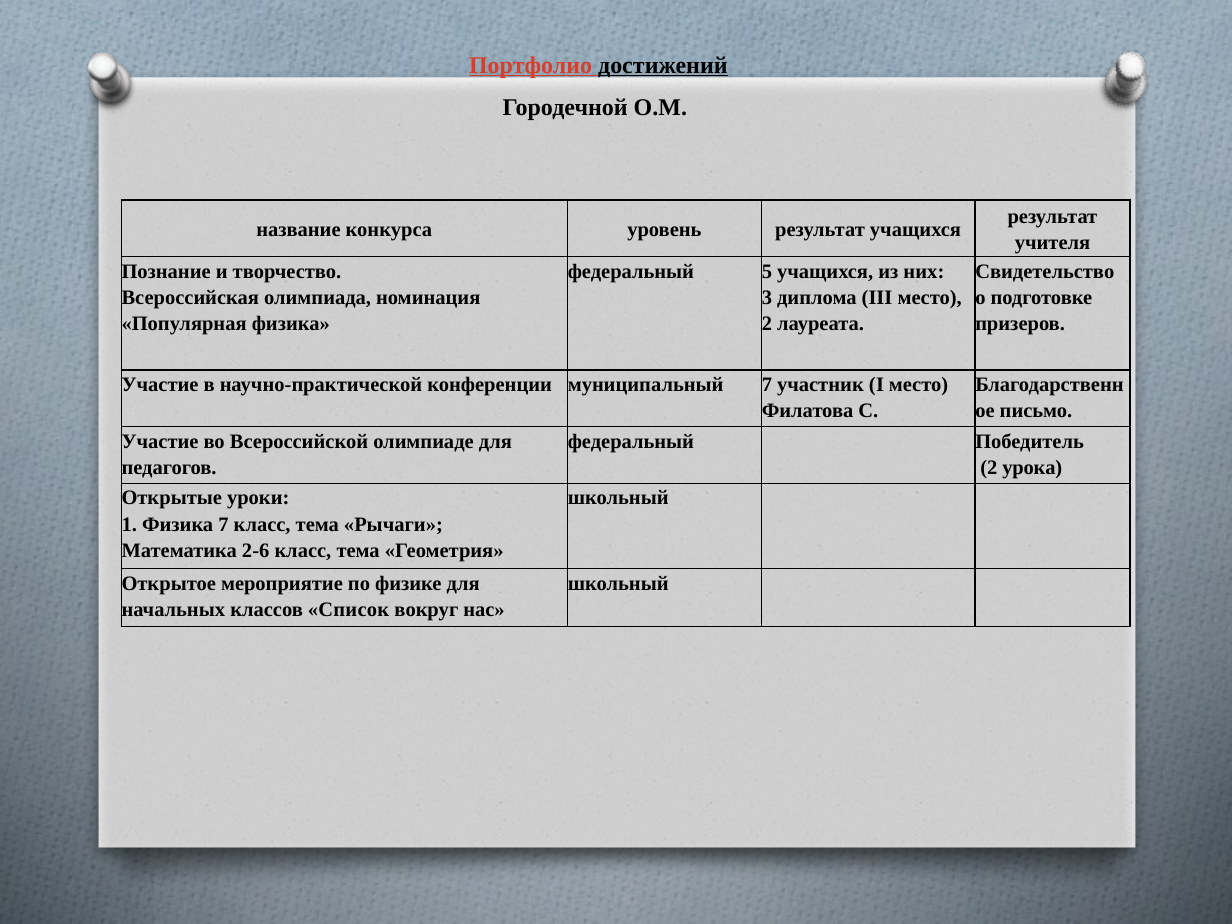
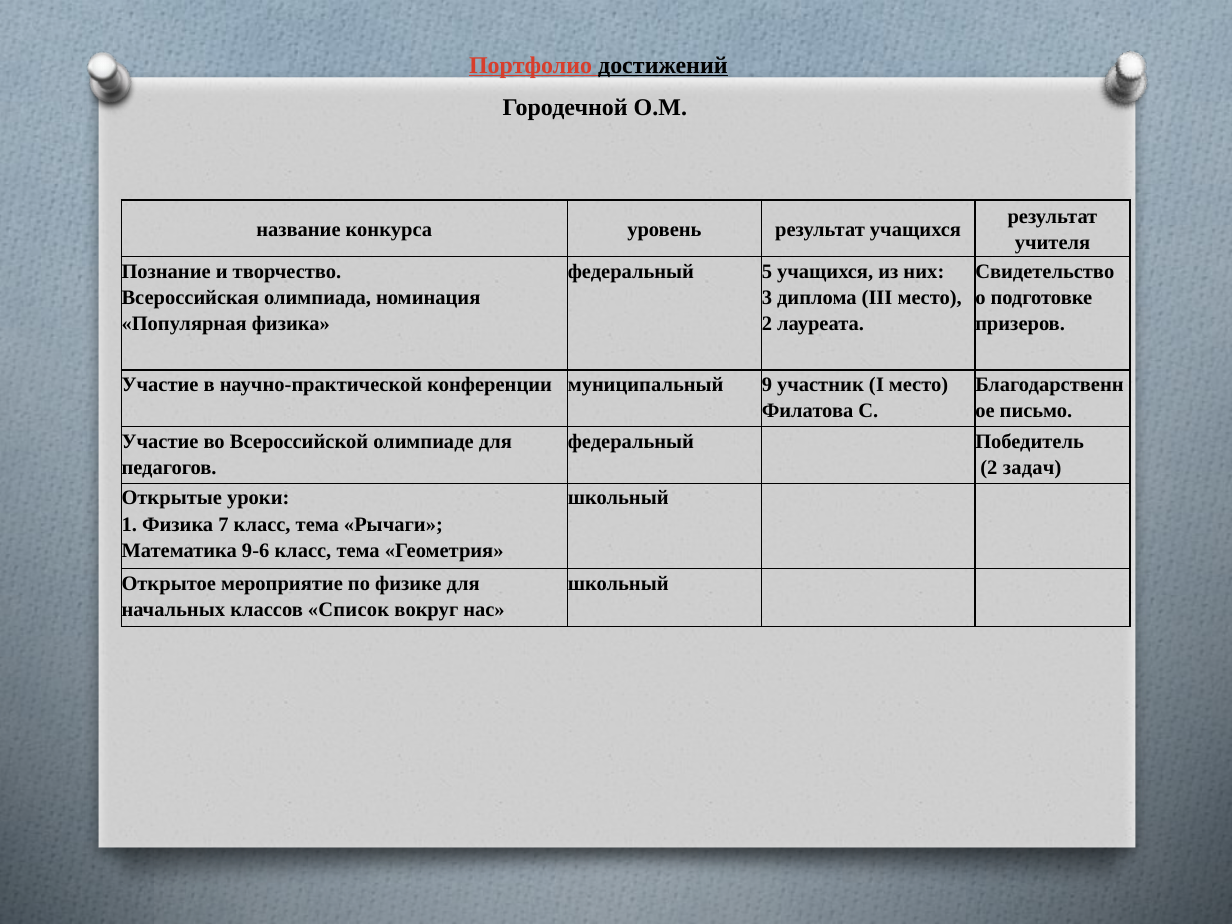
муниципальный 7: 7 -> 9 (767, 385)
урока: урока -> задач (1032, 468)
2-6: 2-6 -> 9-6 (256, 551)
